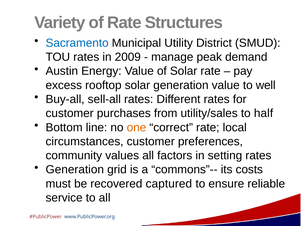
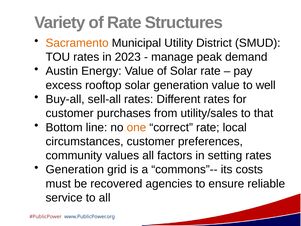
Sacramento colour: blue -> orange (77, 43)
2009: 2009 -> 2023 (128, 57)
half: half -> that (264, 113)
captured: captured -> agencies (169, 183)
